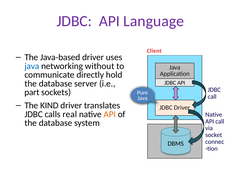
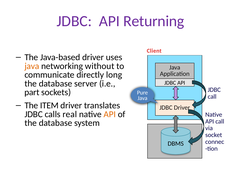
Language: Language -> Returning (154, 21)
java colour: blue -> orange (32, 66)
hold: hold -> long (114, 75)
KIND: KIND -> ITEM (49, 105)
